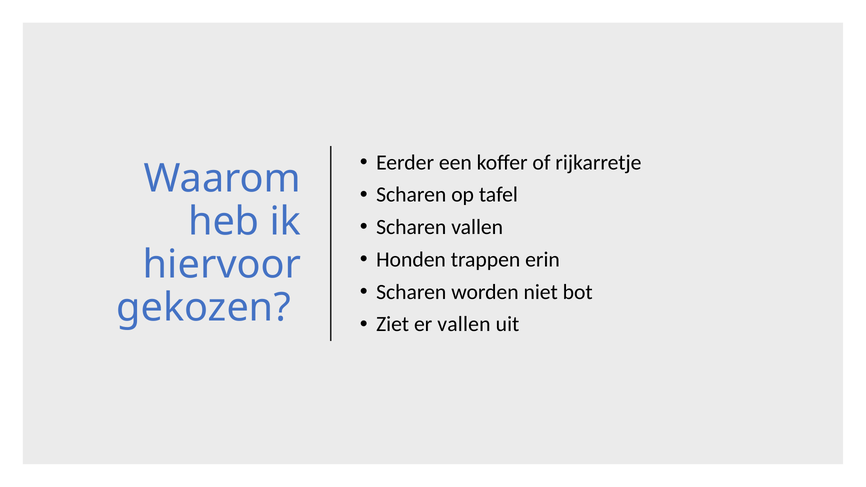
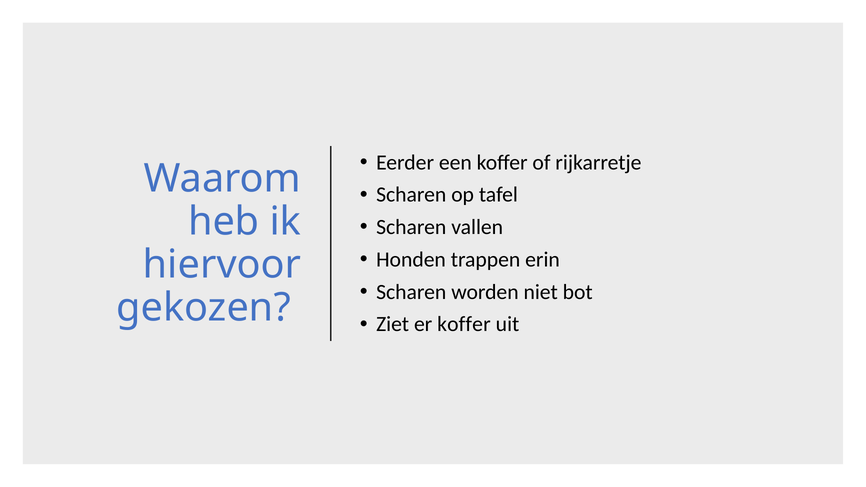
er vallen: vallen -> koffer (464, 324)
